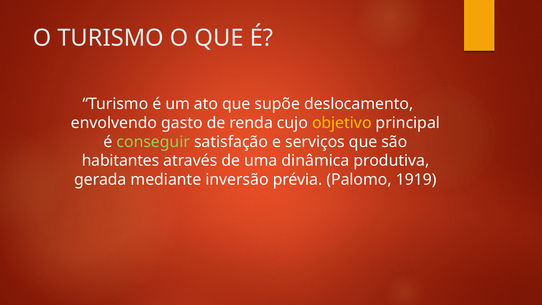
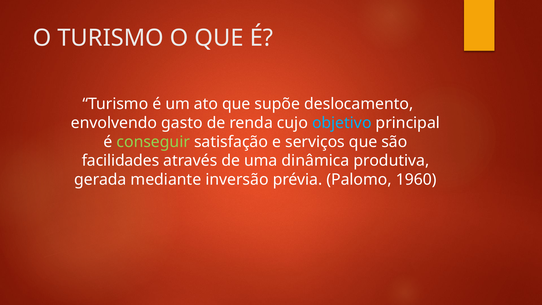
objetivo colour: yellow -> light blue (342, 123)
habitantes: habitantes -> facilidades (120, 161)
1919: 1919 -> 1960 (416, 180)
